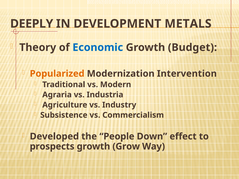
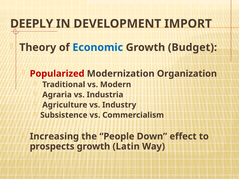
METALS: METALS -> IMPORT (188, 24)
Popularized colour: orange -> red (57, 74)
Intervention: Intervention -> Organization (187, 74)
Developed: Developed -> Increasing (54, 137)
Grow: Grow -> Latin (126, 147)
